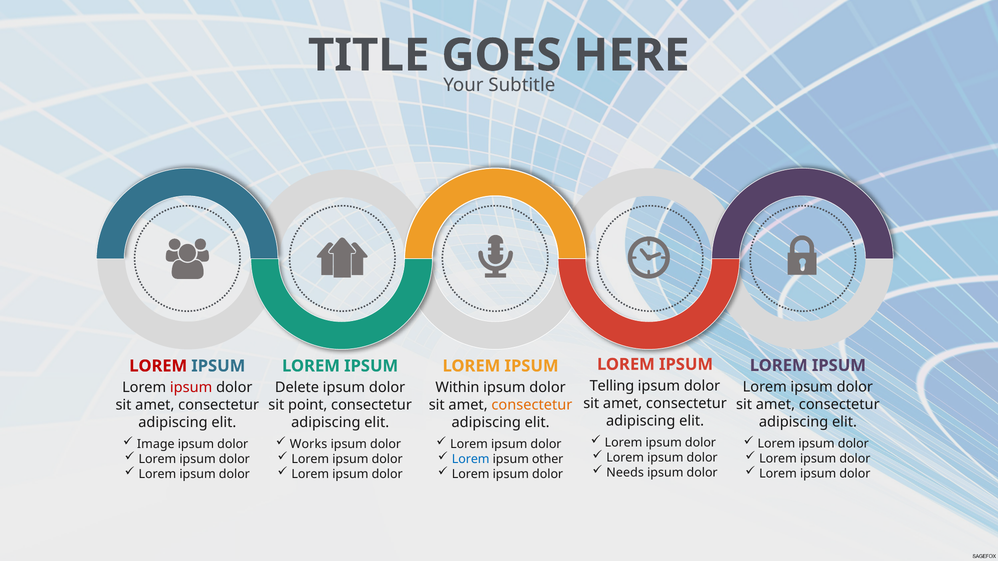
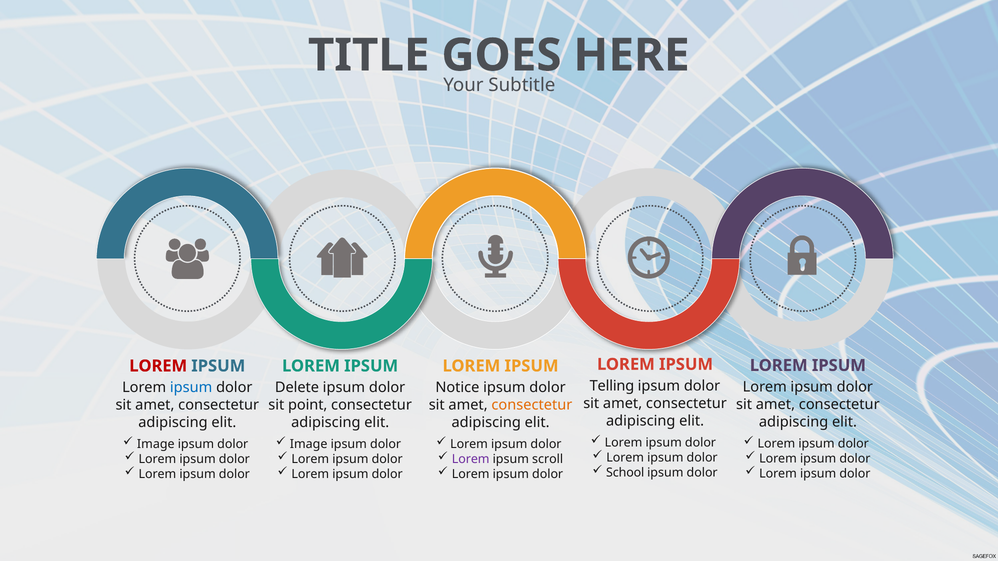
ipsum colour: red -> blue (191, 388)
Within: Within -> Notice (457, 388)
Works: Works -> Image (309, 445)
Lorem colour: blue -> purple (471, 459)
other: other -> scroll (548, 459)
Needs: Needs -> School (625, 473)
